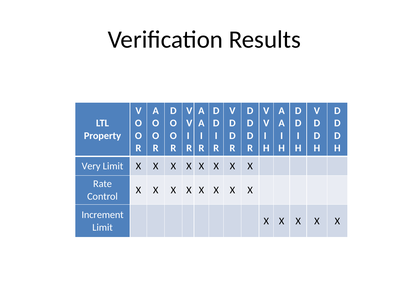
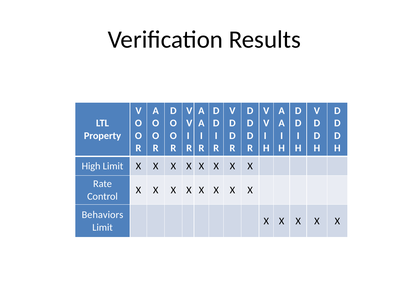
Very: Very -> High (91, 166)
Increment: Increment -> Behaviors (102, 215)
